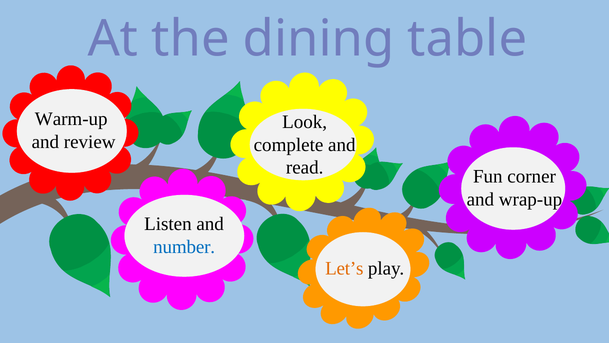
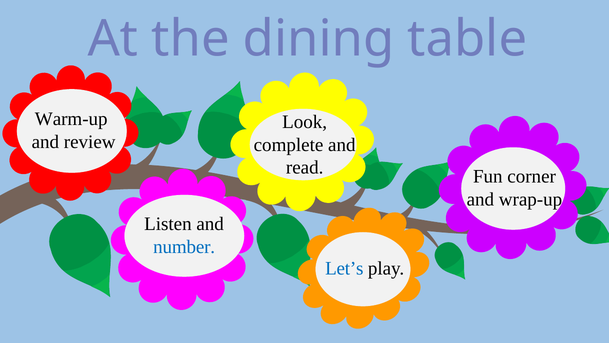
Let’s colour: orange -> blue (344, 268)
